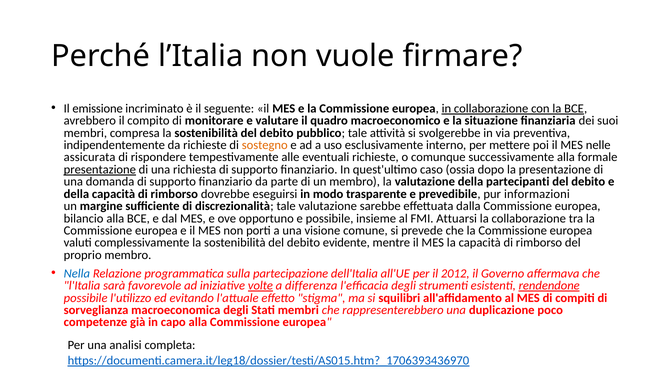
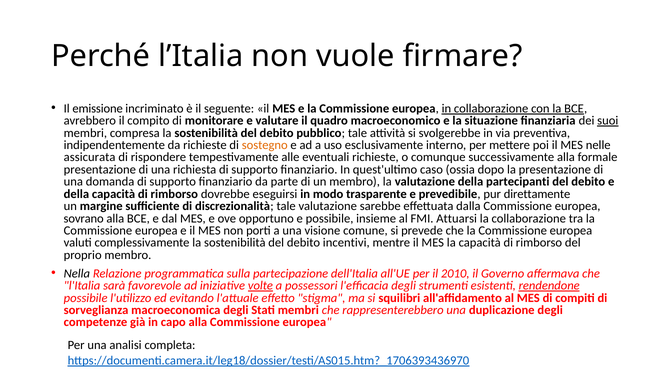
suoi underline: none -> present (608, 121)
presentazione underline: present -> none (100, 170)
informazioni: informazioni -> direttamente (537, 194)
bilancio: bilancio -> sovrano (84, 219)
evidente: evidente -> incentivi (346, 243)
Nella colour: blue -> black (77, 274)
2012: 2012 -> 2010 (455, 274)
differenza: differenza -> possessori (311, 286)
duplicazione poco: poco -> degli (550, 310)
